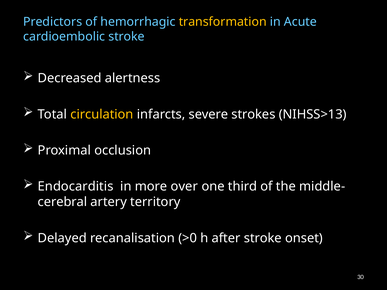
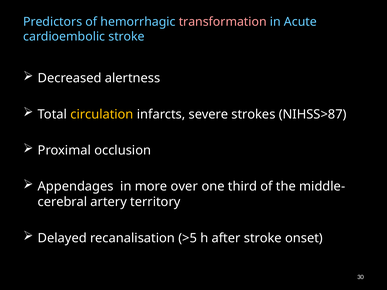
transformation colour: yellow -> pink (223, 22)
NIHSS>13: NIHSS>13 -> NIHSS>87 (313, 114)
Endocarditis: Endocarditis -> Appendages (76, 187)
>0: >0 -> >5 (188, 238)
